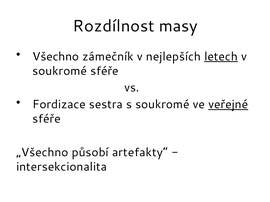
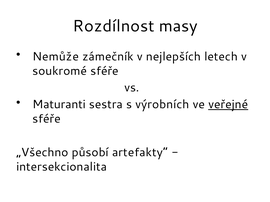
Všechno: Všechno -> Nemůže (56, 57)
letech underline: present -> none (221, 57)
Fordizace: Fordizace -> Maturanti (59, 105)
s soukromé: soukromé -> výrobních (162, 105)
